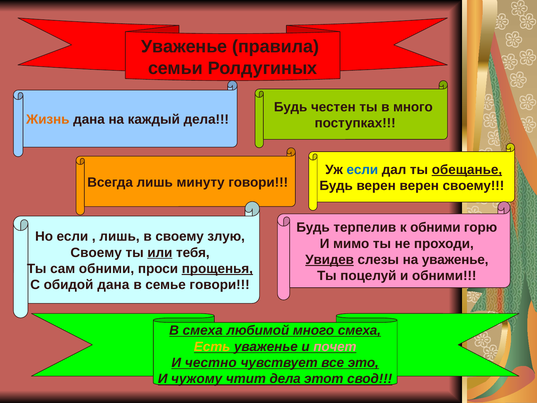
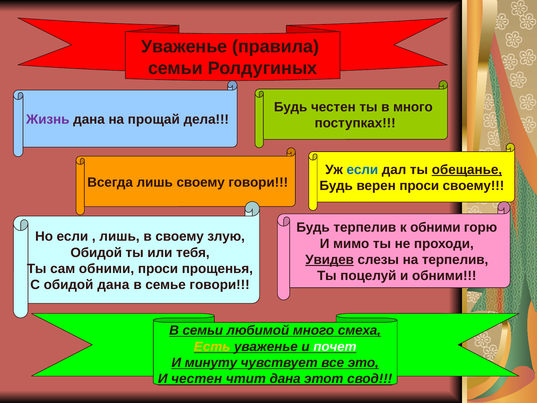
Жизнь colour: orange -> purple (48, 119)
каждый: каждый -> прощай (154, 119)
лишь минуту: минуту -> своему (201, 182)
верен верен: верен -> проси (419, 186)
Своему: Своему -> Обидой (96, 252)
или underline: present -> none (160, 252)
на уваженье: уваженье -> терпелив (455, 260)
прощенья underline: present -> none (217, 269)
В смеха: смеха -> семьи (203, 330)
почет colour: pink -> white (335, 346)
честно: честно -> минуту (211, 363)
И чужому: чужому -> честен (197, 379)
чтит дела: дела -> дана (285, 379)
